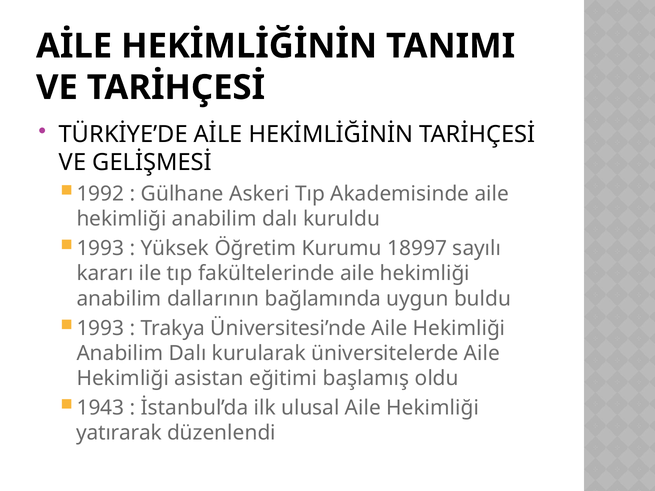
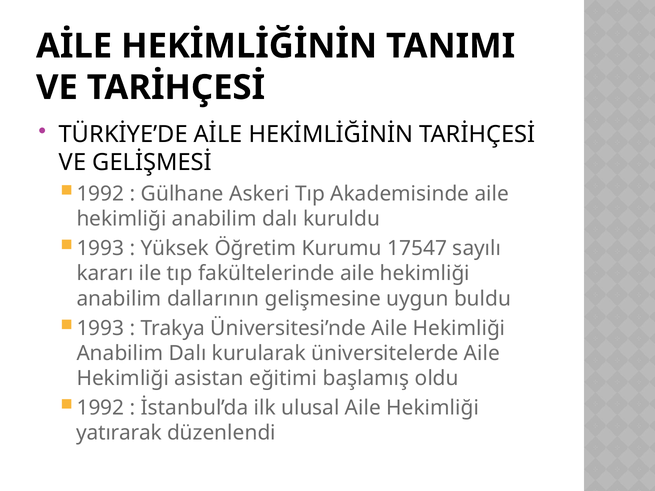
18997: 18997 -> 17547 (417, 249)
bağlamında: bağlamında -> gelişmesine (323, 299)
1943: 1943 -> 1992 (100, 408)
